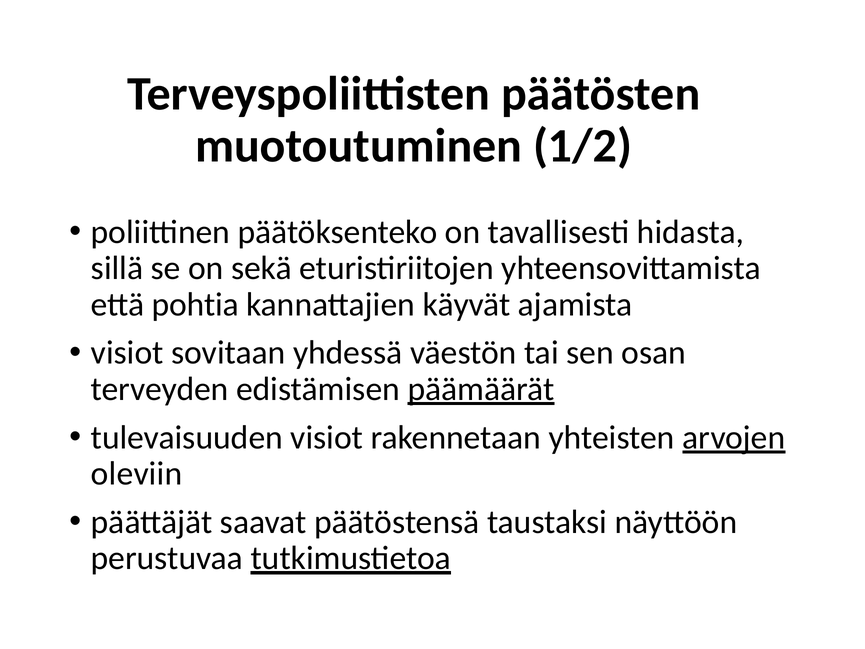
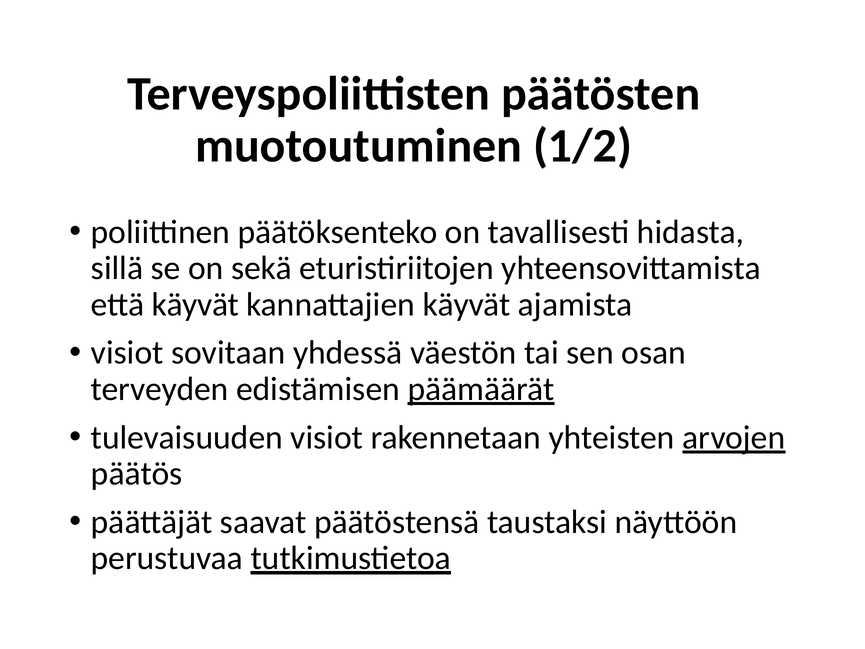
että pohtia: pohtia -> käyvät (195, 304)
oleviin: oleviin -> päätös (137, 474)
